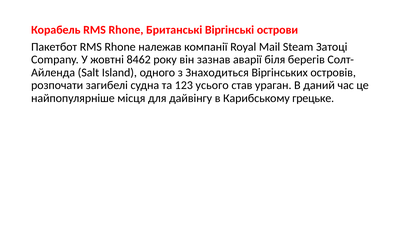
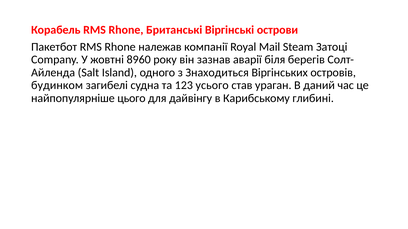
8462: 8462 -> 8960 (139, 60)
розпочати: розпочати -> будинком (57, 86)
місця: місця -> цього (131, 98)
грецьке: грецьке -> глибині (313, 98)
